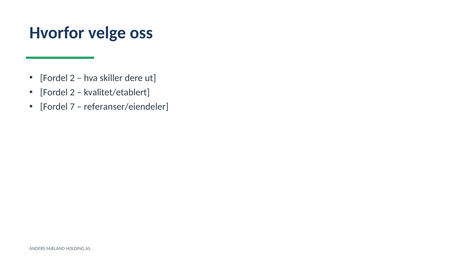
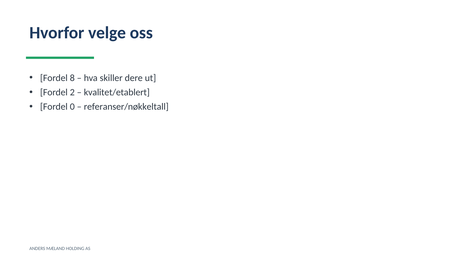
2: 2 -> 8 (72, 78)
7: 7 -> 0 (72, 107)
referanser/eiendeler: referanser/eiendeler -> referanser/nøkkeltall (126, 107)
